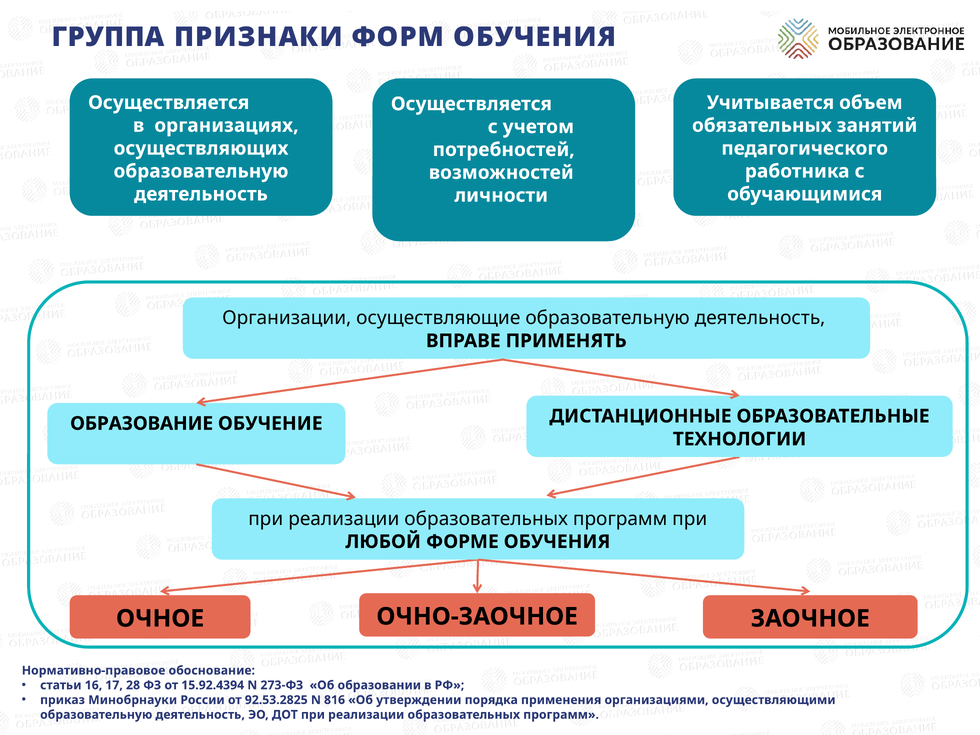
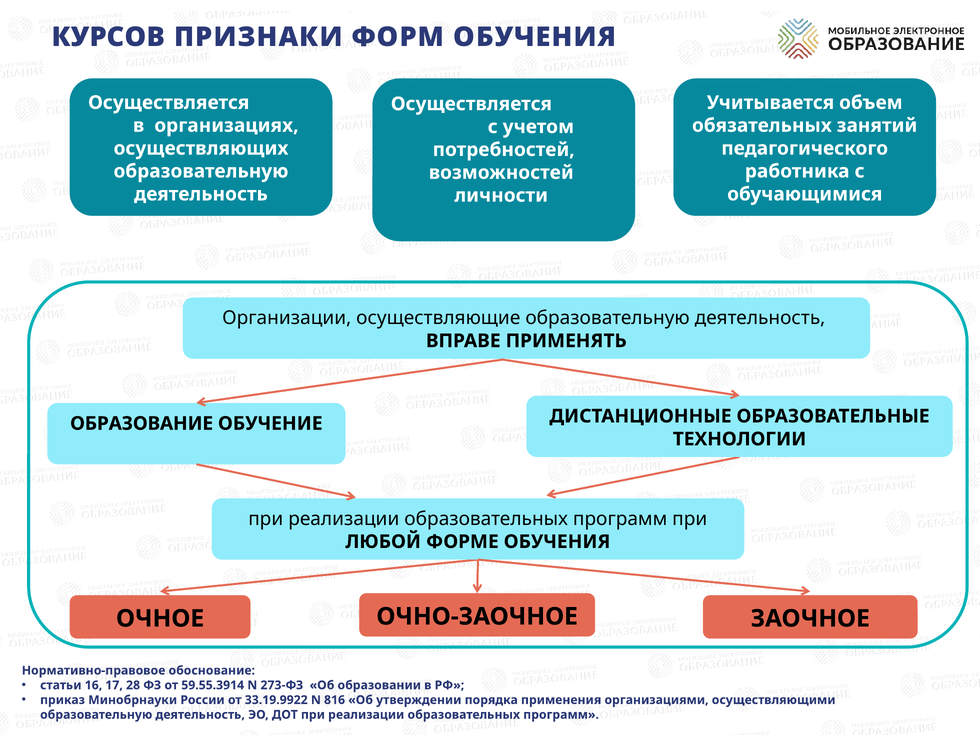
ГРУППА: ГРУППА -> КУРСОВ (108, 37)
15.92.4394: 15.92.4394 -> 59.55.3914 (213, 685)
92.53.2825: 92.53.2825 -> 33.19.9922 (276, 700)
